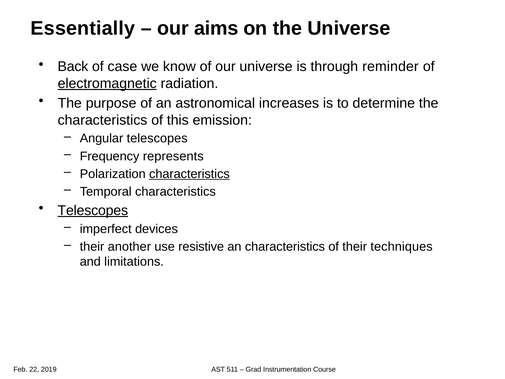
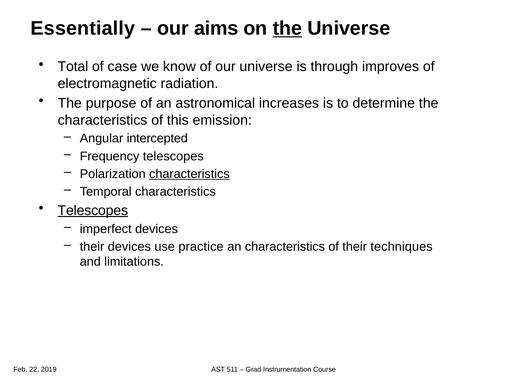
the underline: none -> present (287, 28)
Back: Back -> Total (73, 67)
reminder: reminder -> improves (391, 67)
electromagnetic underline: present -> none (107, 83)
Angular telescopes: telescopes -> intercepted (157, 138)
Frequency represents: represents -> telescopes (173, 156)
their another: another -> devices (129, 246)
resistive: resistive -> practice (201, 246)
